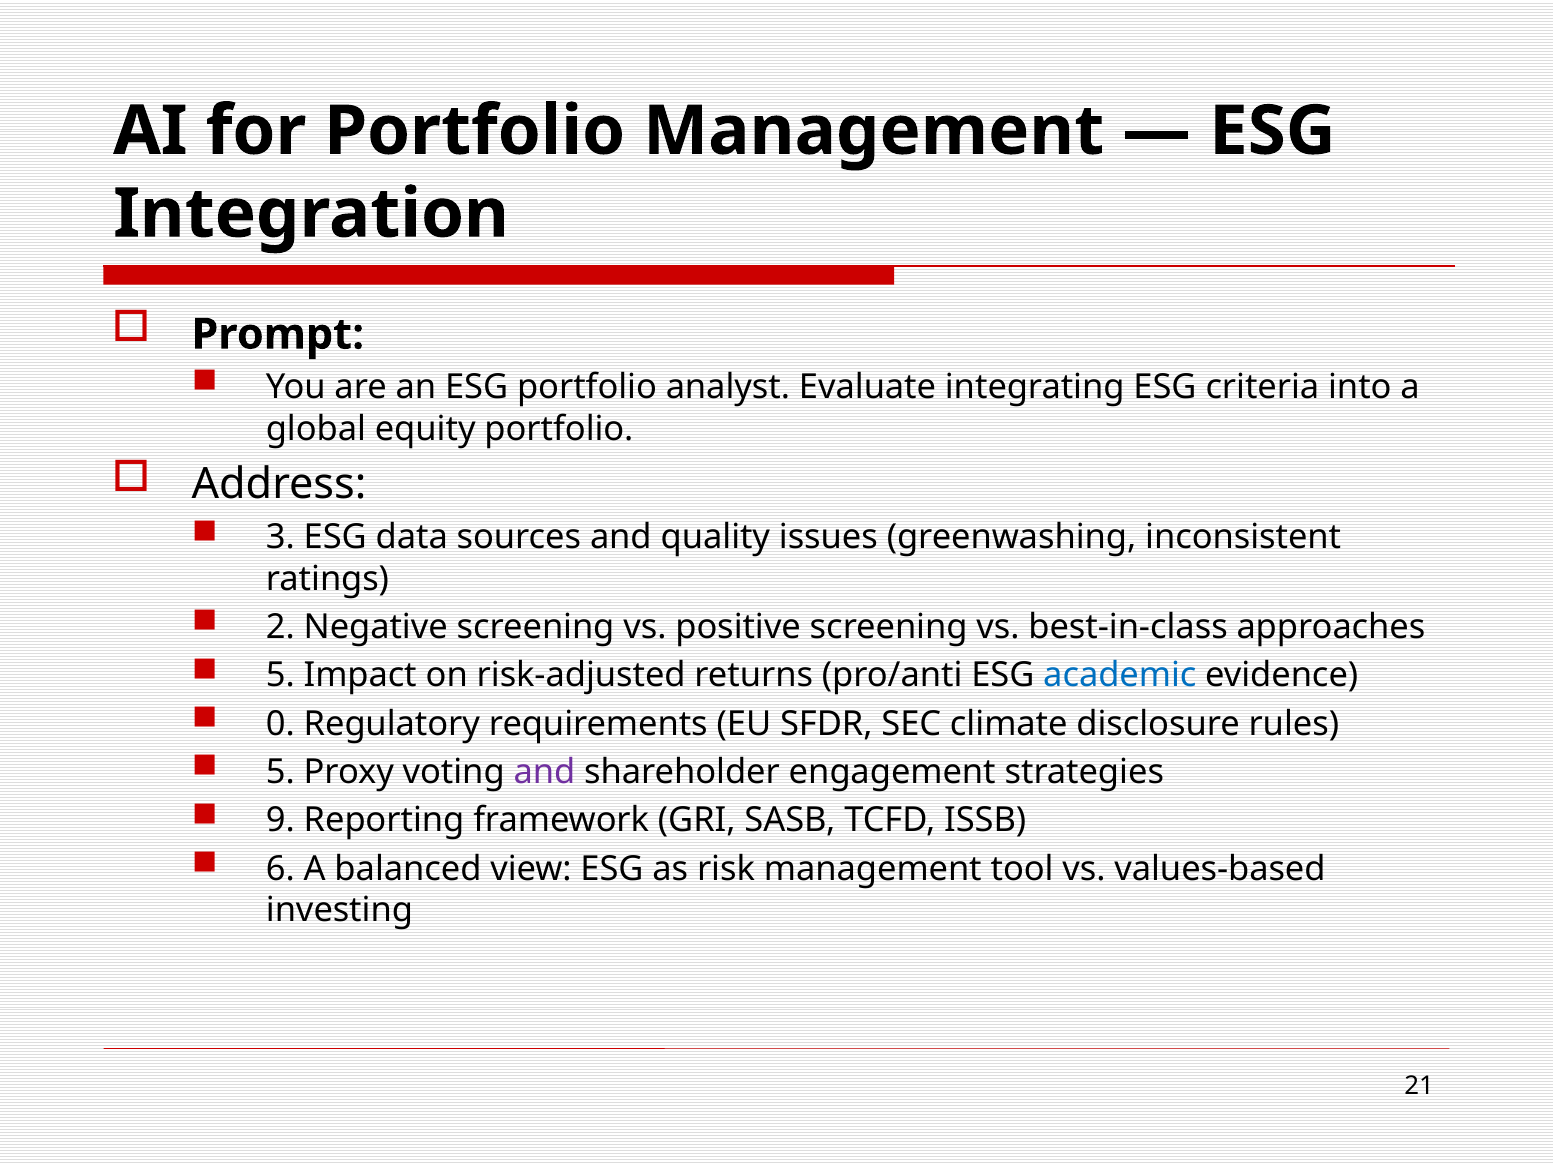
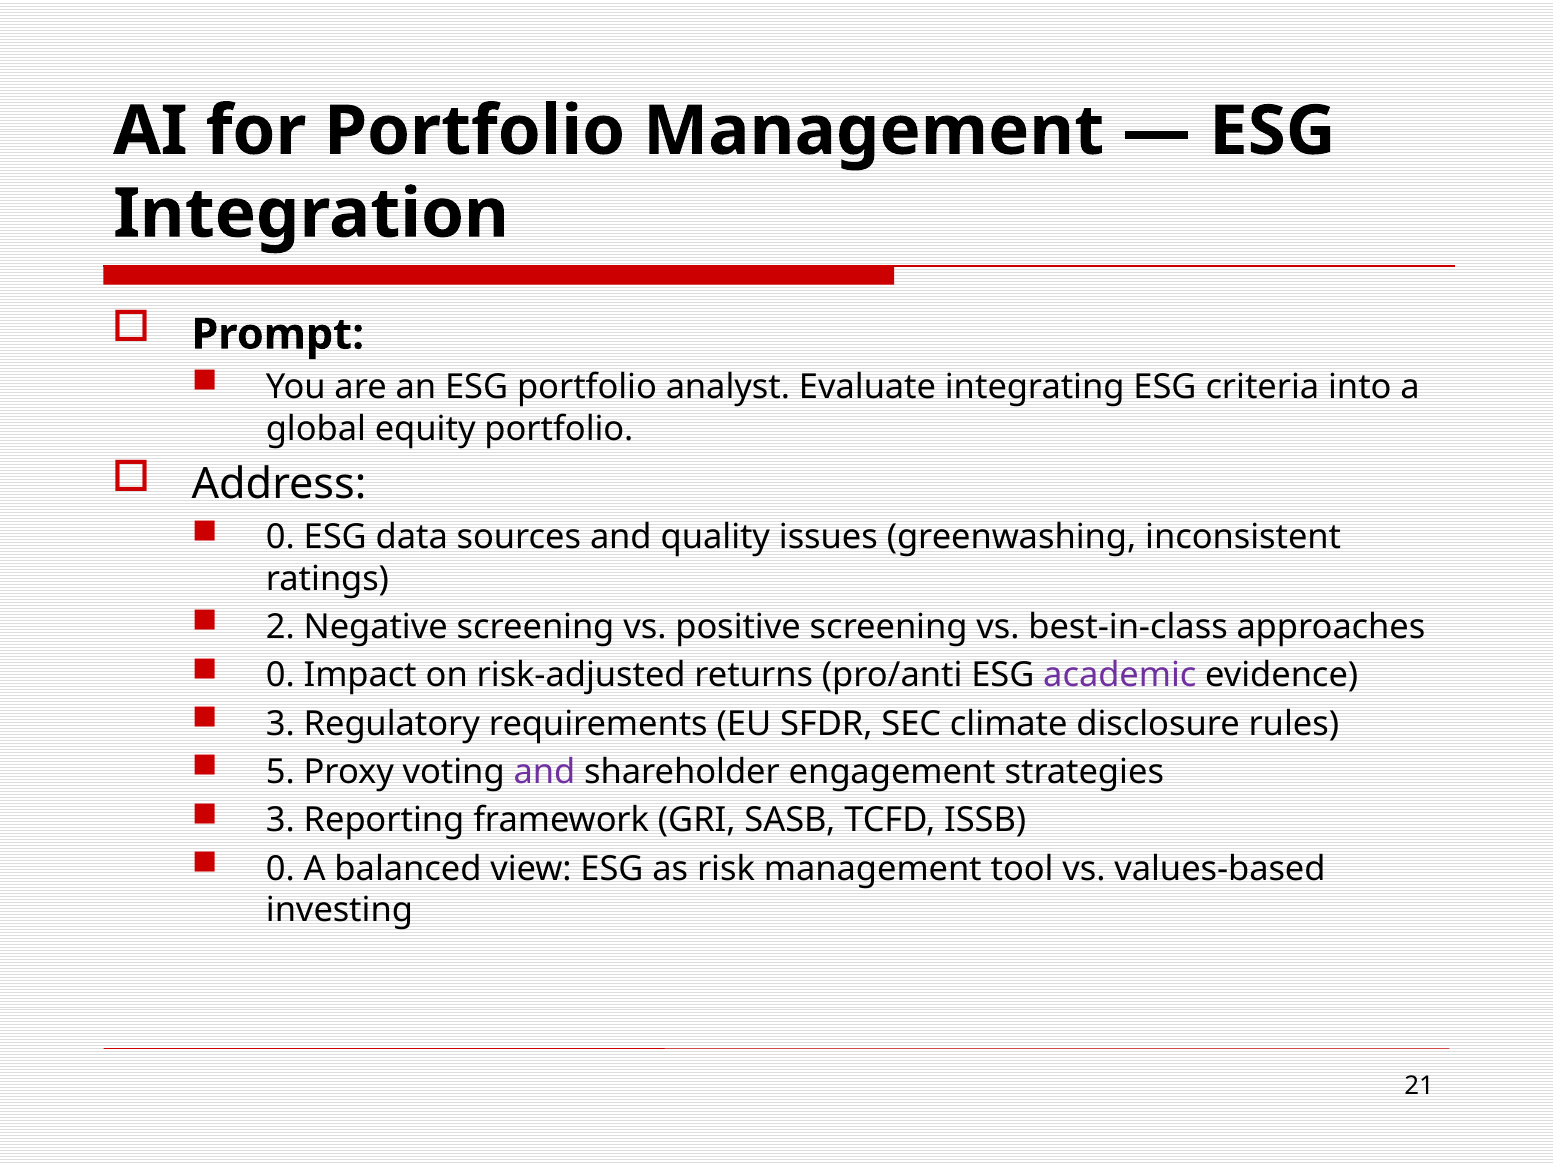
3: 3 -> 0 (280, 537)
5: 5 -> 0 (280, 675)
academic colour: blue -> purple (1120, 675)
0: 0 -> 3 (280, 724)
9: 9 -> 3 (280, 820)
6: 6 -> 0 (280, 869)
